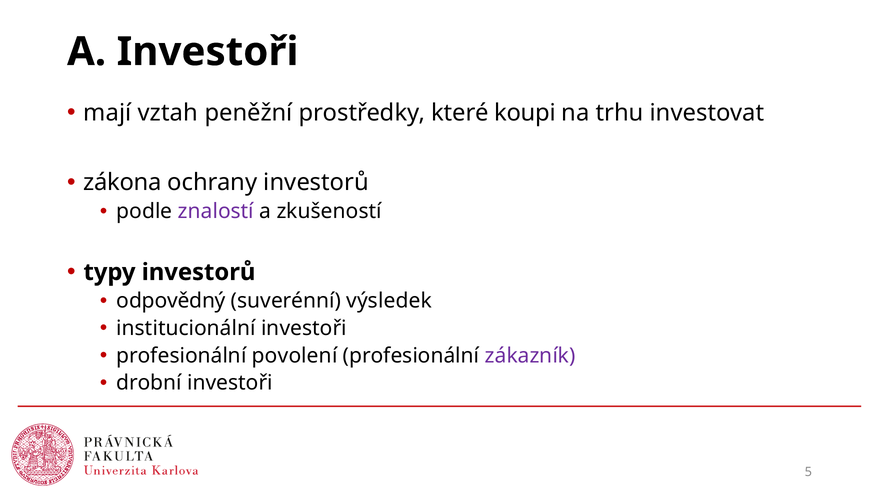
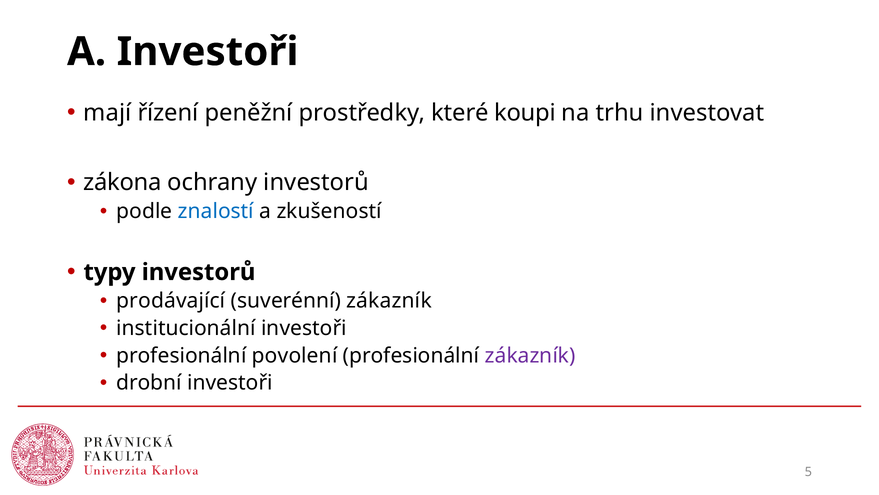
vztah: vztah -> řízení (168, 113)
znalostí colour: purple -> blue (216, 211)
odpovědný: odpovědný -> prodávající (171, 301)
suverénní výsledek: výsledek -> zákazník (389, 301)
